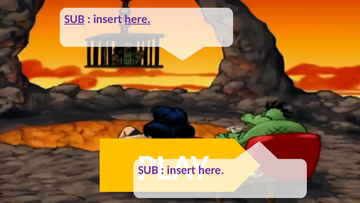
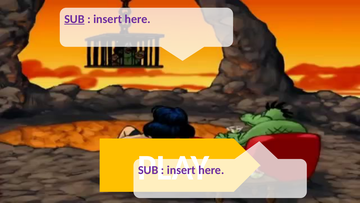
here underline: present -> none (138, 19)
